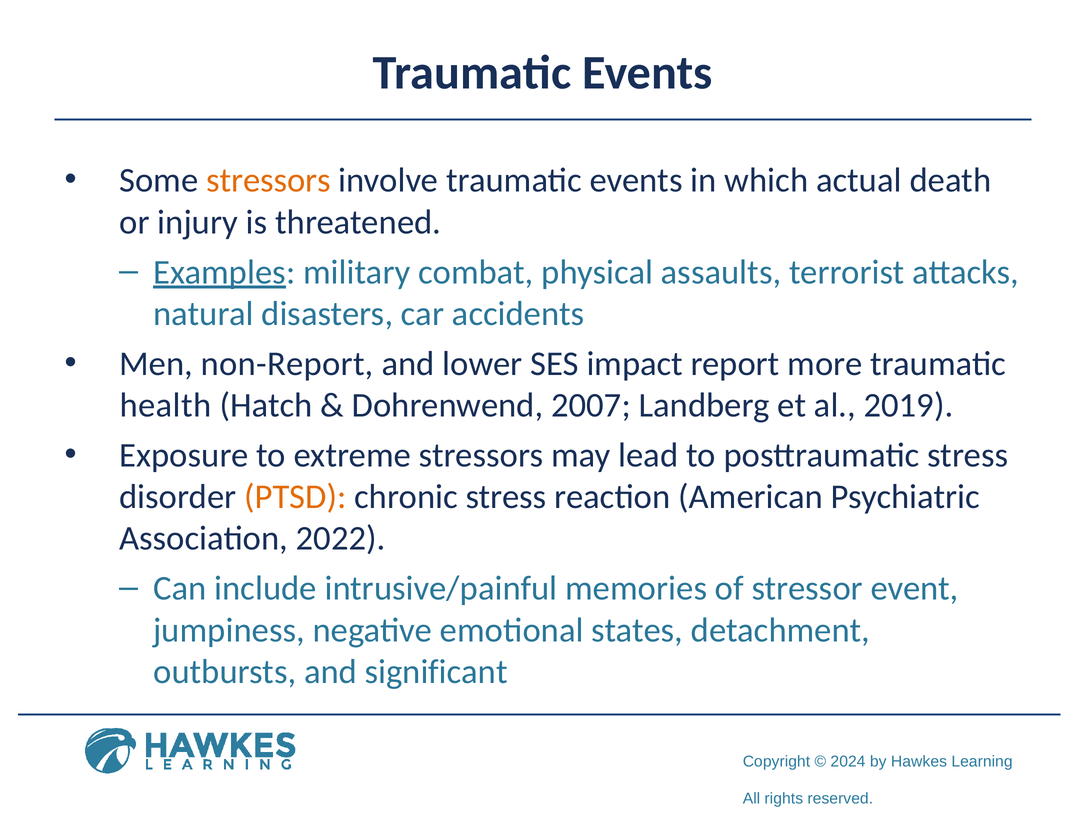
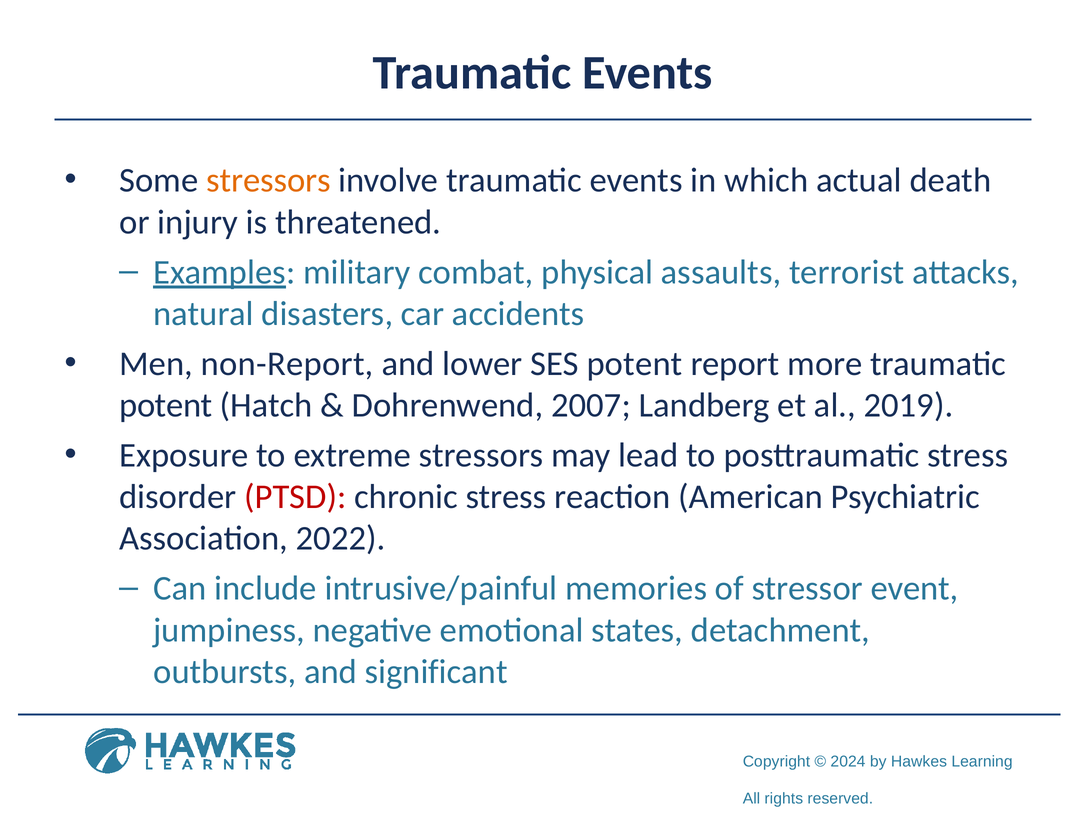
SES impact: impact -> potent (635, 364)
health: health -> potent (166, 406)
PTSD colour: orange -> red (295, 497)
